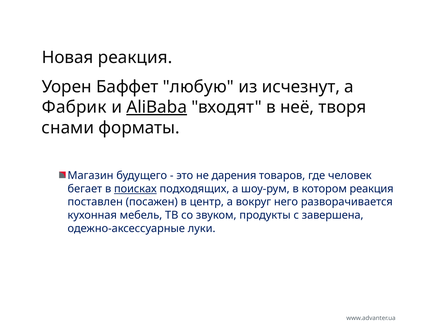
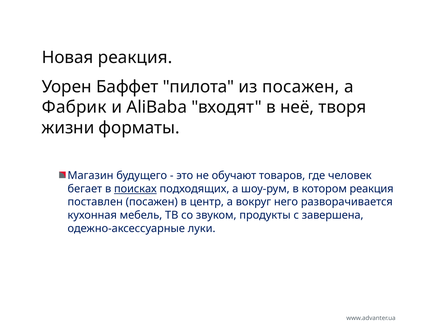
любую: любую -> пилота (199, 87)
из исчезнут: исчезнут -> посажен (301, 87)
AliBaba underline: present -> none (157, 107)
снами: снами -> жизни (68, 128)
дарения: дарения -> обучают (234, 176)
